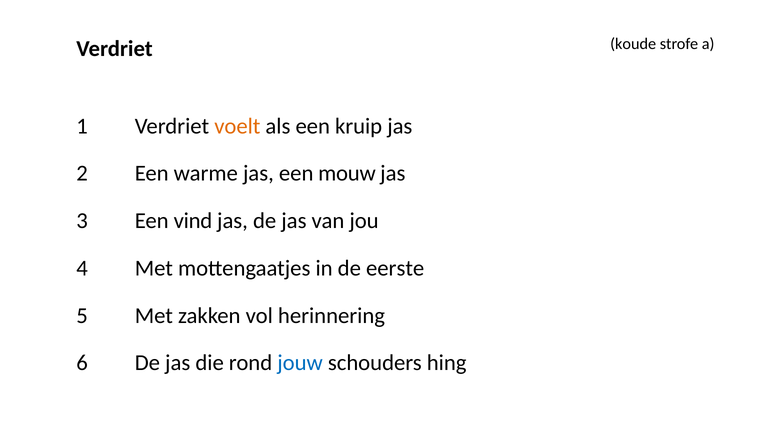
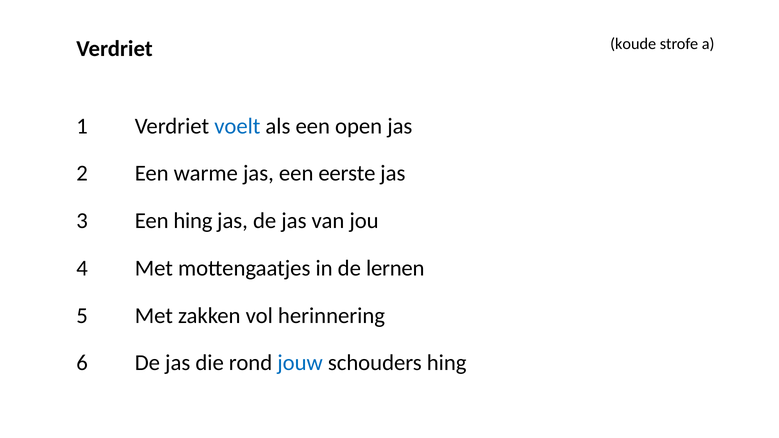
voelt colour: orange -> blue (237, 126)
kruip: kruip -> open (359, 126)
mouw: mouw -> eerste (347, 174)
Een vind: vind -> hing (193, 221)
eerste: eerste -> lernen (395, 268)
